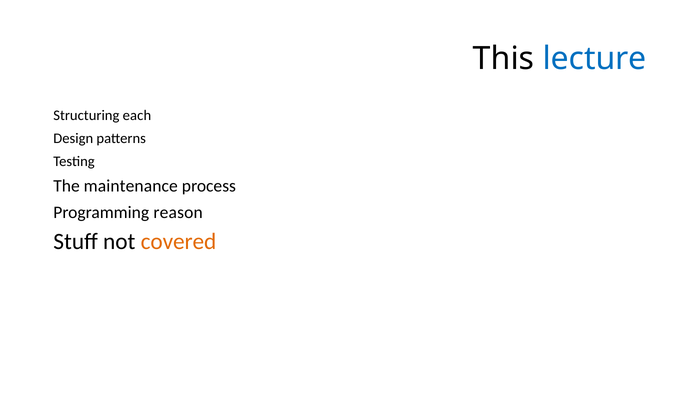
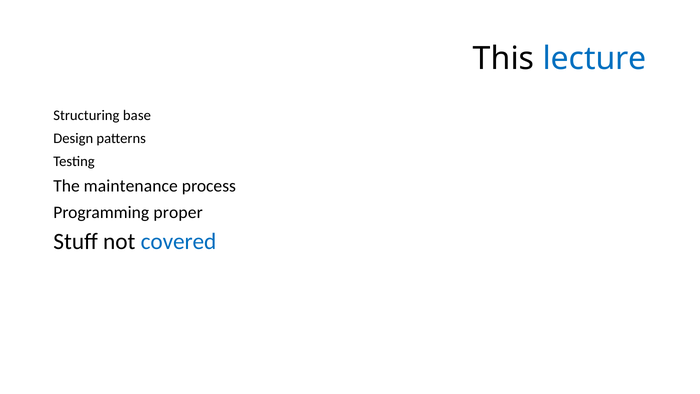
each: each -> base (137, 115)
reason: reason -> proper (178, 212)
covered colour: orange -> blue (179, 241)
